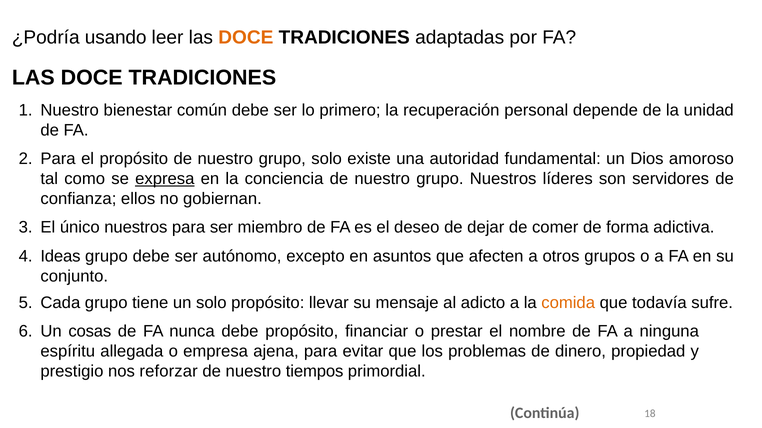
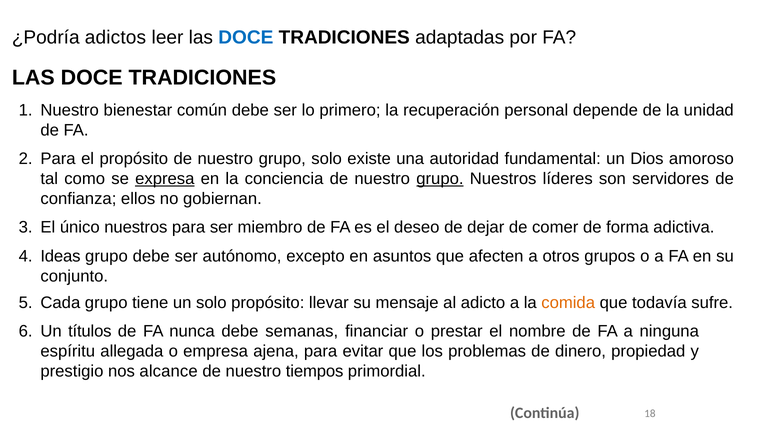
usando: usando -> adictos (116, 38)
DOCE colour: orange -> blue (246, 38)
grupo underline: none -> present (440, 179)
cosas: cosas -> títulos (90, 332)
debe propósito: propósito -> semanas (302, 332)
reforzar: reforzar -> alcance (169, 372)
